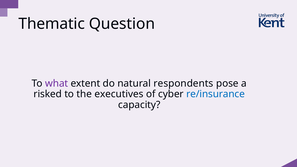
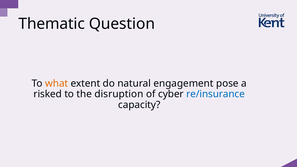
what colour: purple -> orange (57, 83)
respondents: respondents -> engagement (183, 83)
executives: executives -> disruption (119, 94)
